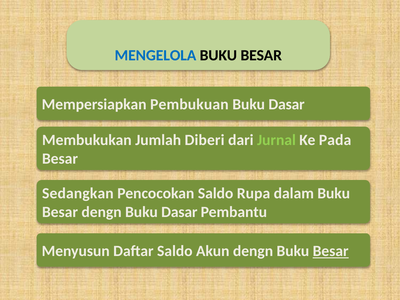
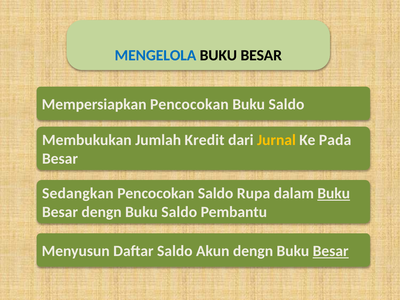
Mempersiapkan Pembukuan: Pembukuan -> Pencocokan (189, 104)
Dasar: Dasar -> Saldo (286, 104)
Diberi: Diberi -> Kredit (205, 140)
Jurnal colour: light green -> yellow (276, 140)
Buku underline: none -> present (334, 193)
dengn Buku Dasar: Dasar -> Saldo (179, 212)
